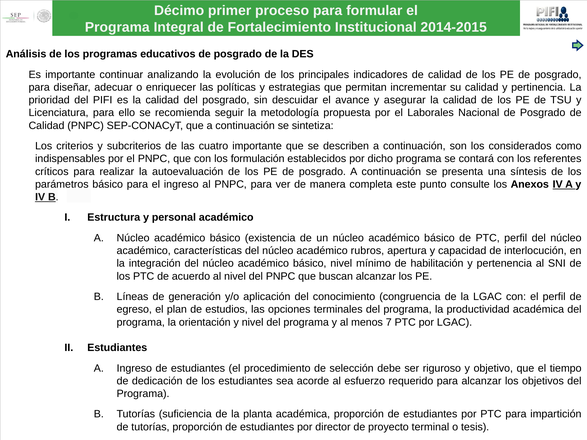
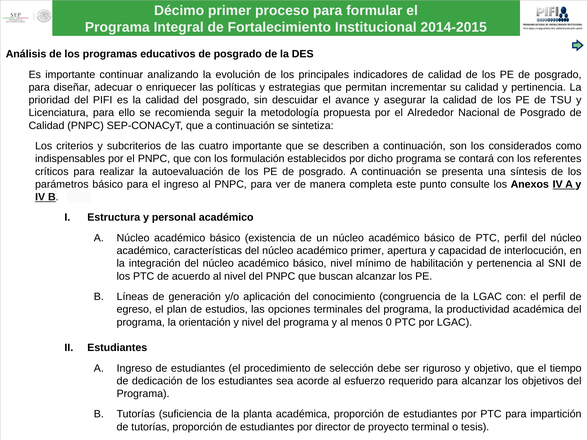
Laborales: Laborales -> Alrededor (431, 113)
académico rubros: rubros -> primer (367, 251)
7: 7 -> 0 (389, 322)
